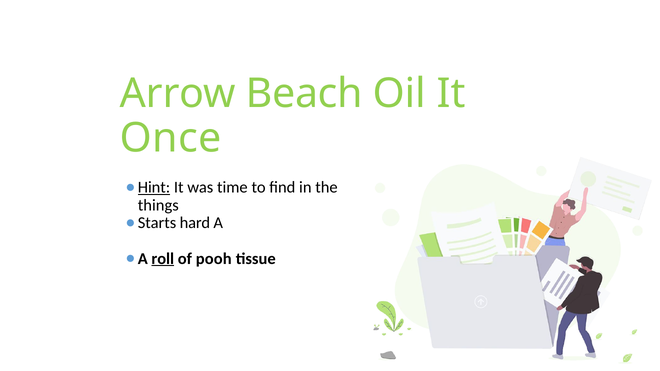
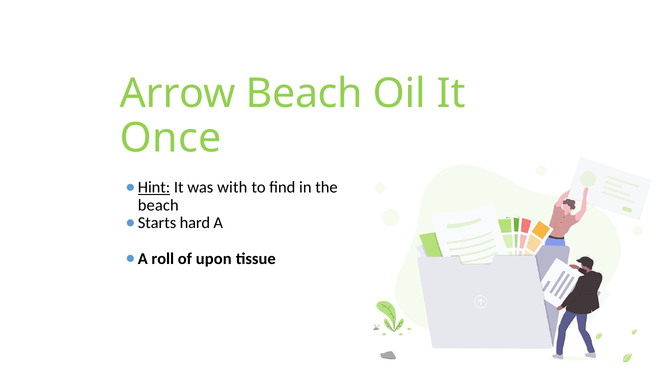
time: time -> with (232, 188)
things: things -> beach (158, 205)
roll underline: present -> none (163, 259)
pooh: pooh -> upon (214, 259)
